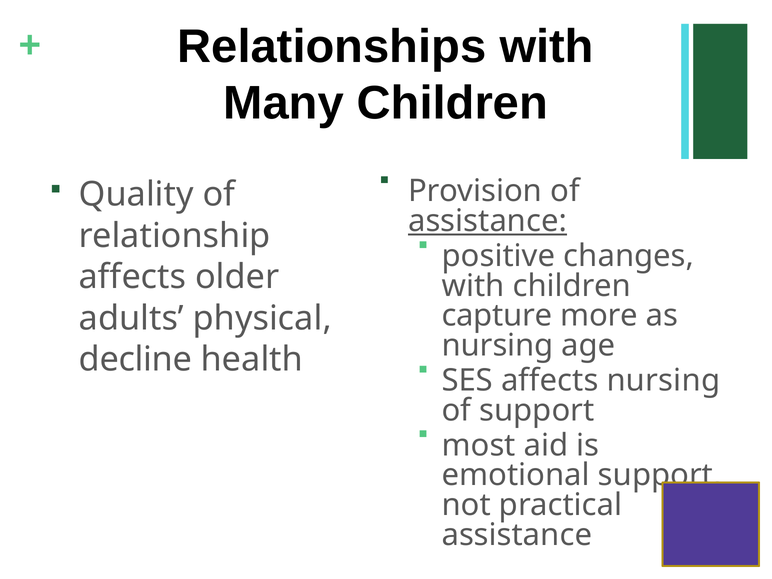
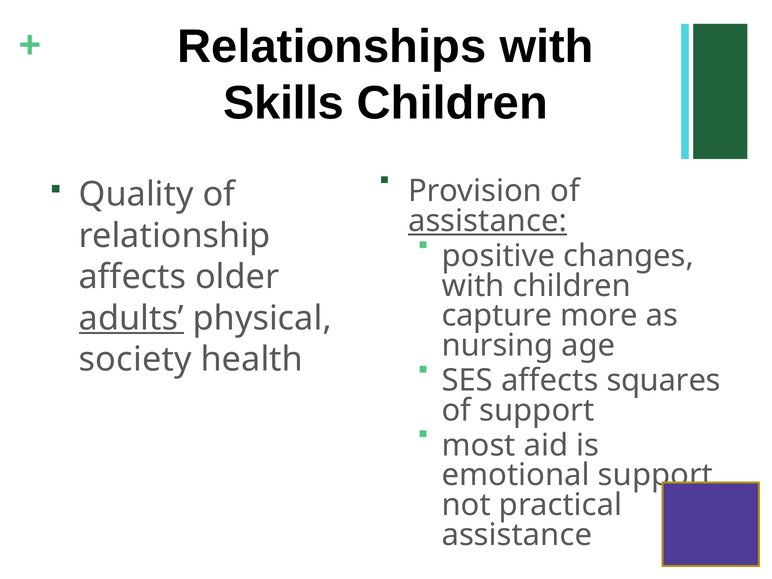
Many: Many -> Skills (284, 103)
adults underline: none -> present (131, 318)
decline: decline -> society (135, 359)
affects nursing: nursing -> squares (664, 380)
